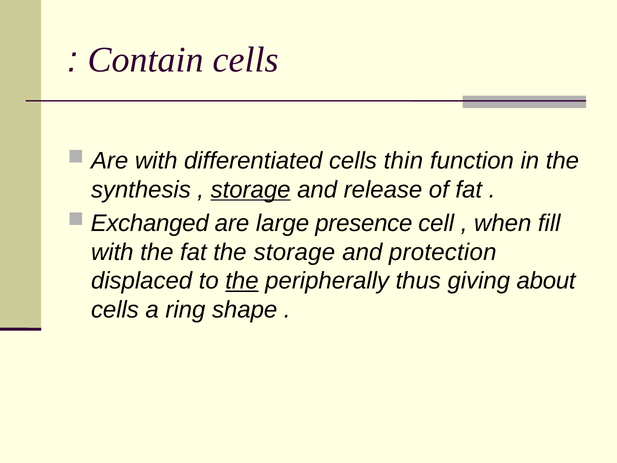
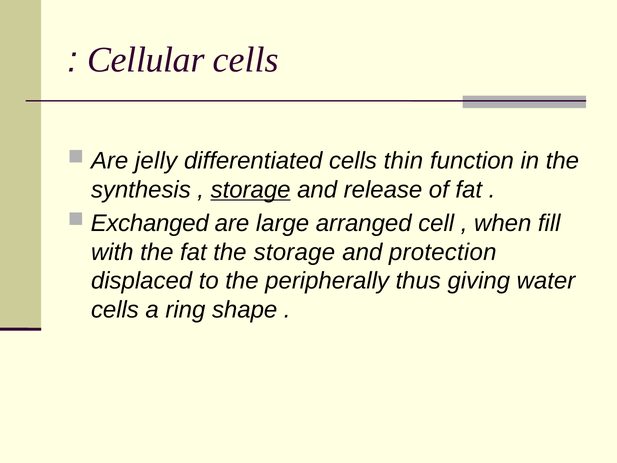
Contain: Contain -> Cellular (146, 60)
Are with: with -> jelly (156, 161)
presence: presence -> arranged (364, 223)
the underline: present -> none (242, 281)
about: about -> water (546, 281)
